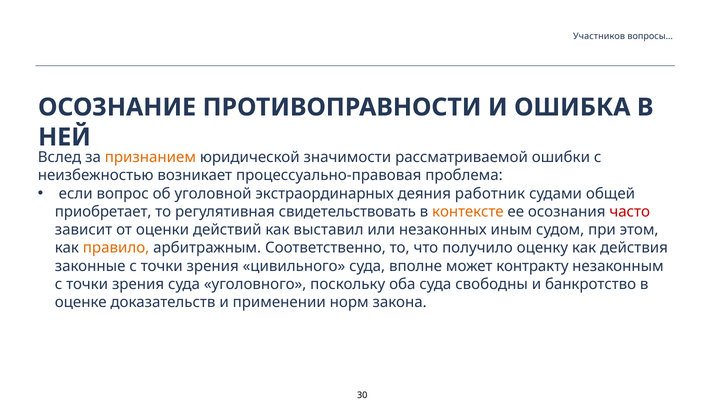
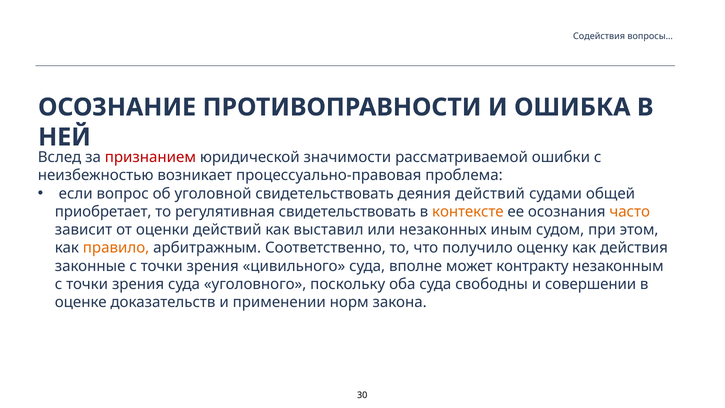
Участников: Участников -> Содействия (599, 36)
признанием colour: orange -> red (150, 157)
уголовной экстраординарных: экстраординарных -> свидетельствовать (325, 193)
деяния работник: работник -> действий (490, 193)
часто colour: red -> orange (630, 212)
банкротство: банкротство -> совершении (591, 284)
